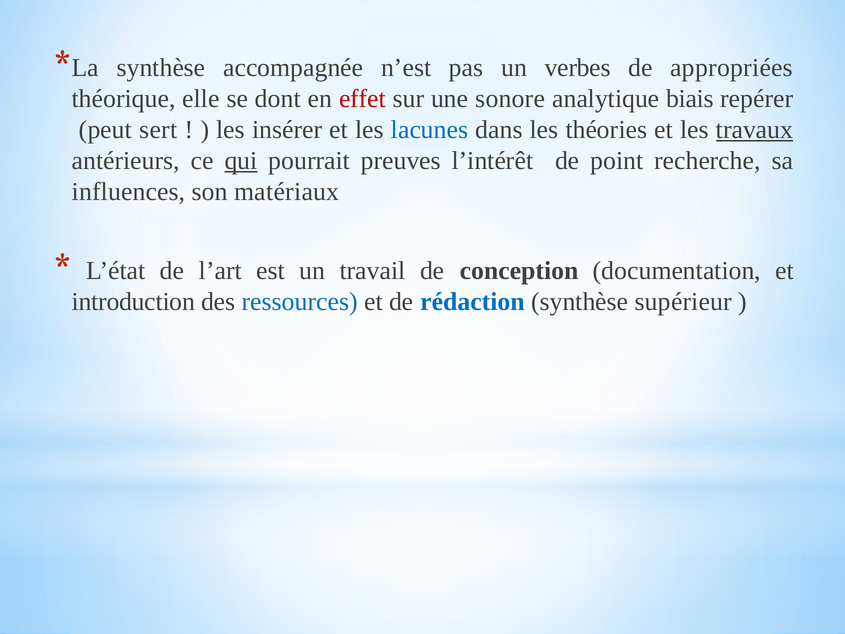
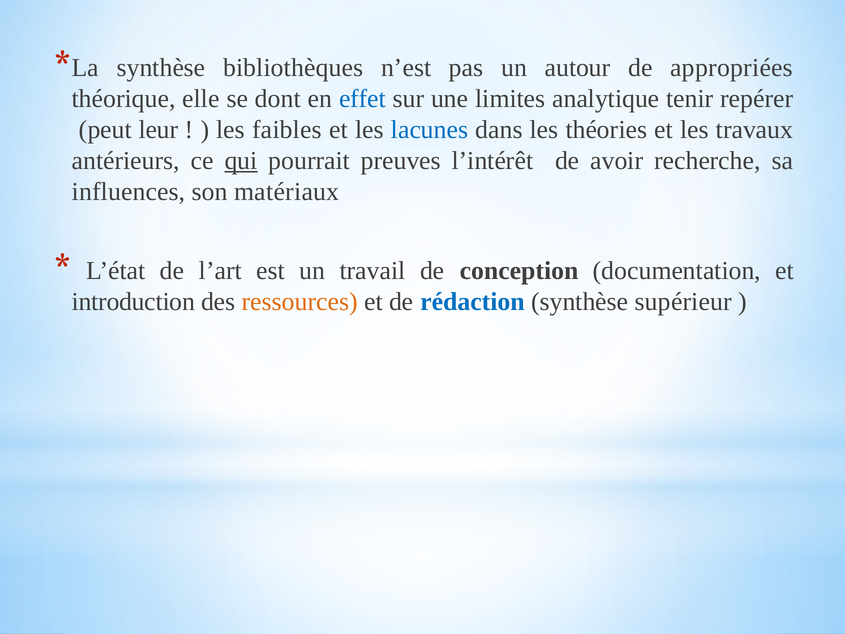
accompagnée: accompagnée -> bibliothèques (293, 68)
verbes: verbes -> autour (578, 68)
effet colour: red -> blue (362, 99)
sonore: sonore -> limites (510, 99)
biais: biais -> tenir (690, 99)
sert: sert -> leur (158, 130)
insérer: insérer -> faibles (287, 130)
travaux underline: present -> none (755, 130)
point: point -> avoir (617, 161)
ressources colour: blue -> orange (300, 302)
